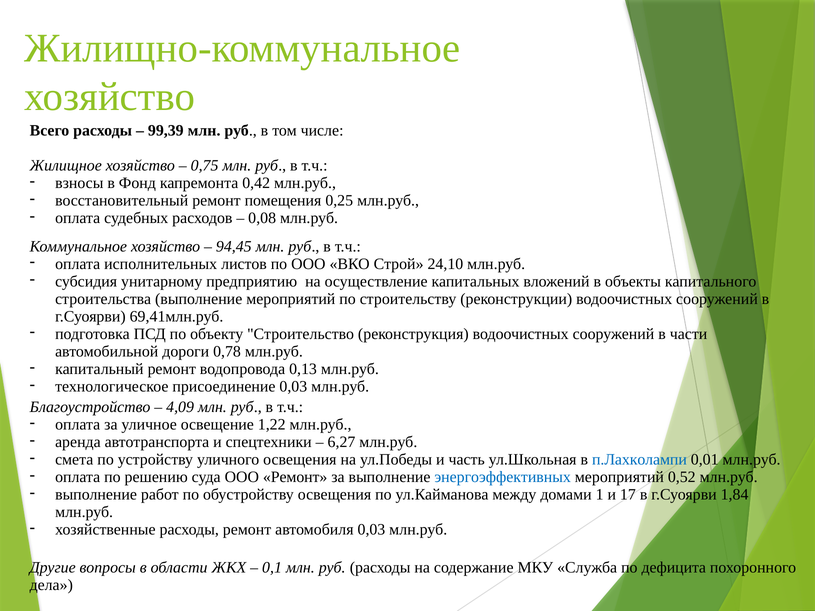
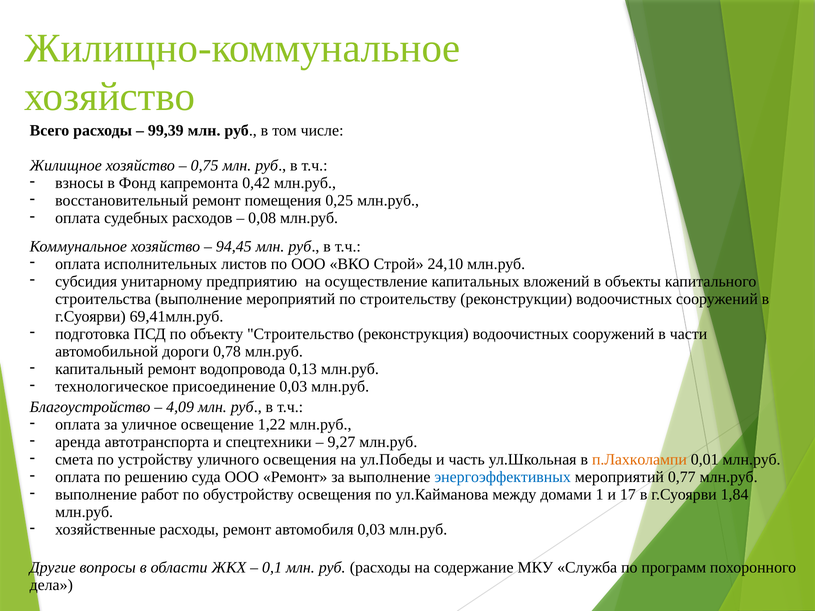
6,27: 6,27 -> 9,27 (341, 442)
п.Лахколампи colour: blue -> orange (639, 460)
0,52: 0,52 -> 0,77 (682, 477)
дефицита: дефицита -> программ (674, 568)
